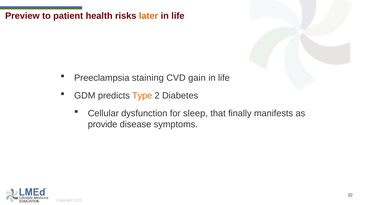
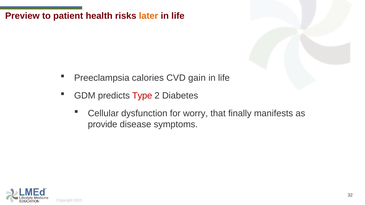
staining: staining -> calories (148, 78)
Type colour: orange -> red (142, 96)
sleep: sleep -> worry (195, 114)
